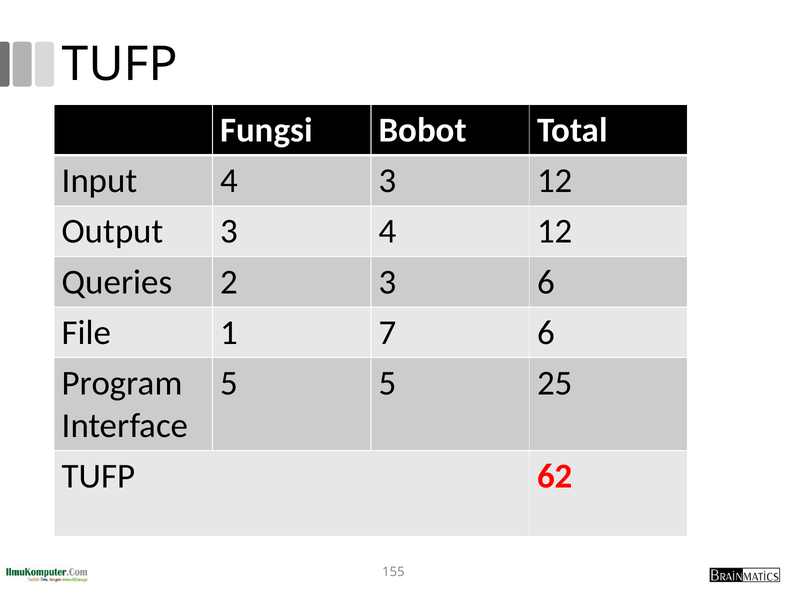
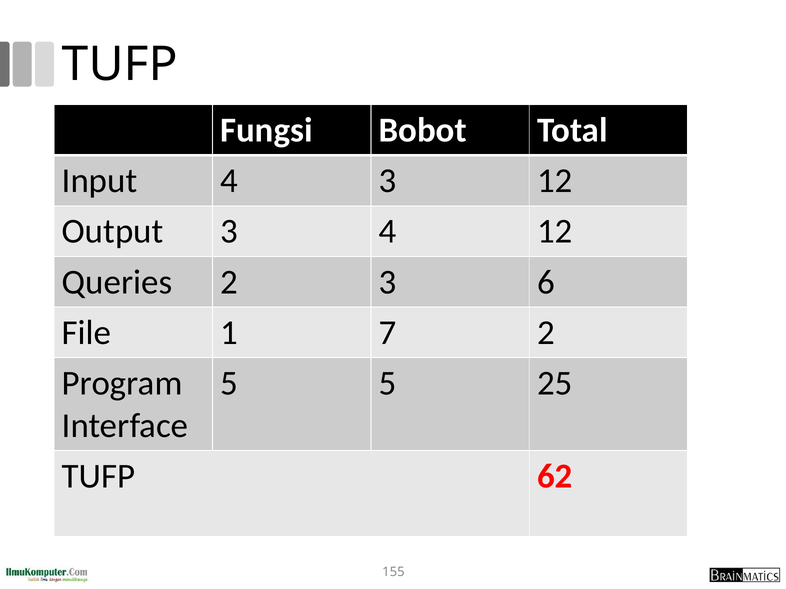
7 6: 6 -> 2 (546, 333)
